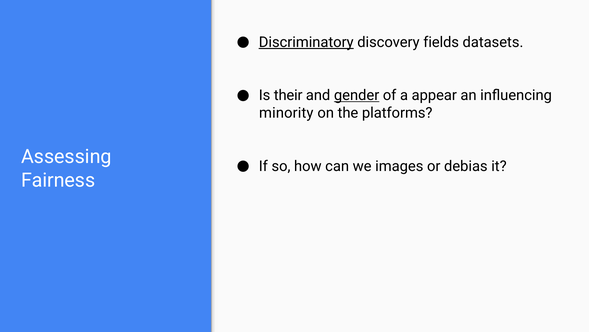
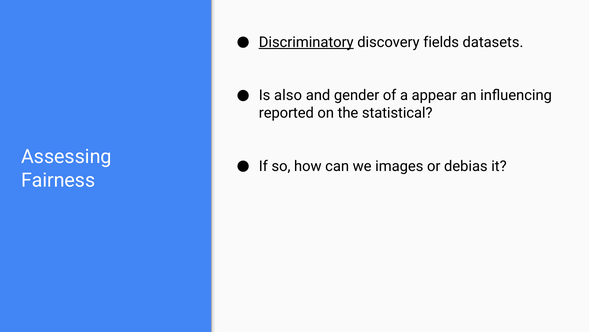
their: their -> also (288, 95)
gender underline: present -> none (357, 95)
minority: minority -> reported (286, 113)
platforms: platforms -> statistical (397, 113)
